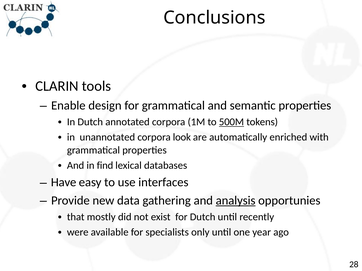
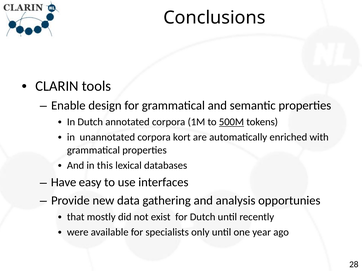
look: look -> kort (182, 137)
find: find -> this (105, 166)
analysis underline: present -> none (236, 201)
